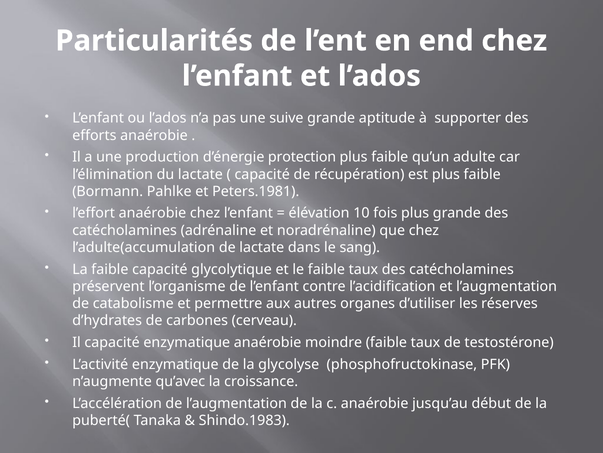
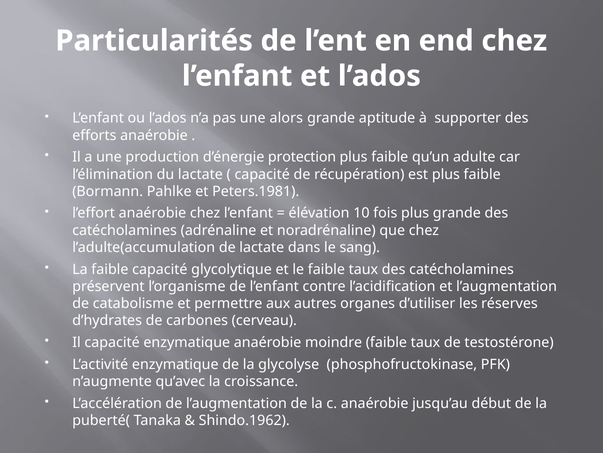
suive: suive -> alors (286, 118)
Shindo.1983: Shindo.1983 -> Shindo.1962 (244, 420)
